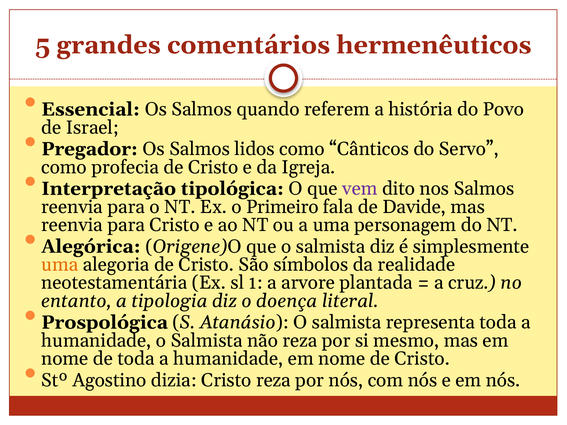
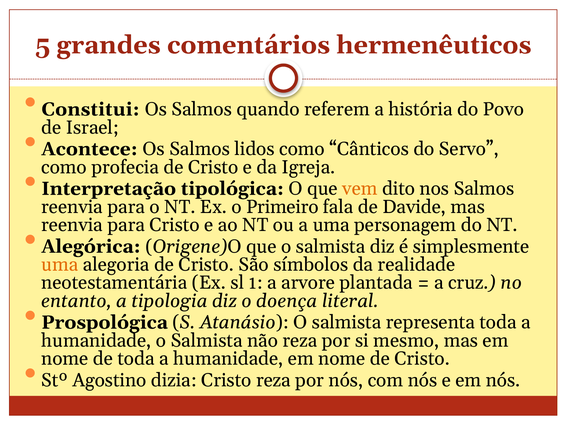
Essencial: Essencial -> Constitui (91, 109)
Pregador: Pregador -> Acontece (89, 149)
vem colour: purple -> orange (360, 189)
